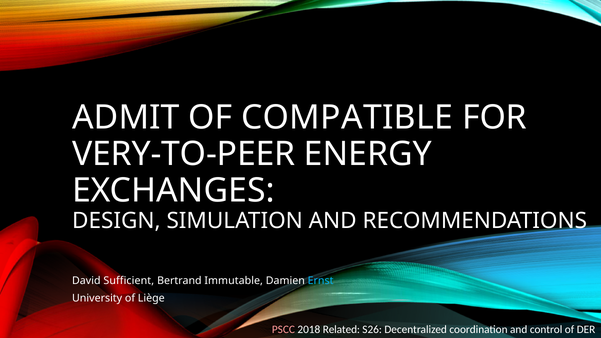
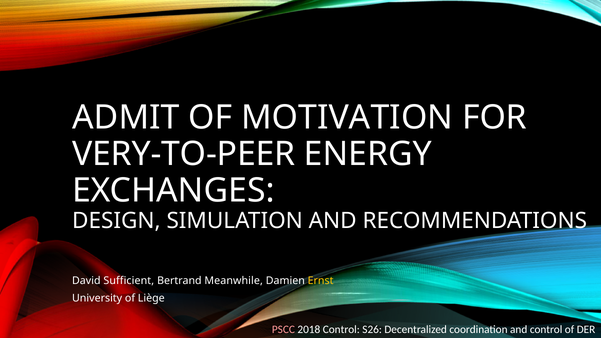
COMPATIBLE: COMPATIBLE -> MOTIVATION (347, 117)
Immutable: Immutable -> Meanwhile (234, 281)
Ernst colour: light blue -> yellow (321, 281)
2018 Related: Related -> Control (341, 330)
